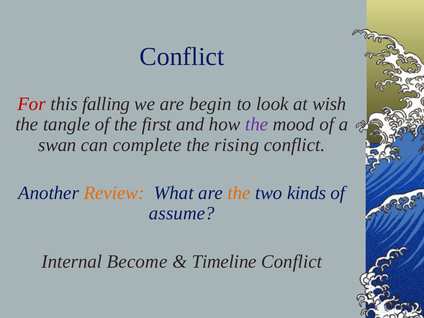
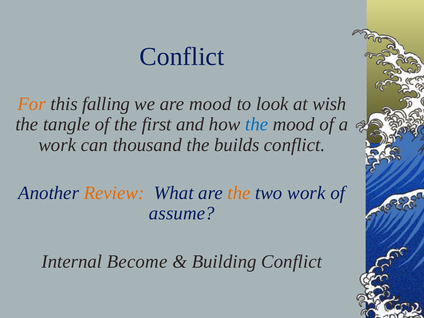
For colour: red -> orange (32, 104)
are begin: begin -> mood (210, 104)
the colour: purple -> blue (257, 124)
swan: swan -> work (57, 145)
complete: complete -> thousand (147, 145)
rising: rising -> builds (237, 145)
two kinds: kinds -> work (306, 193)
Timeline: Timeline -> Building (224, 262)
